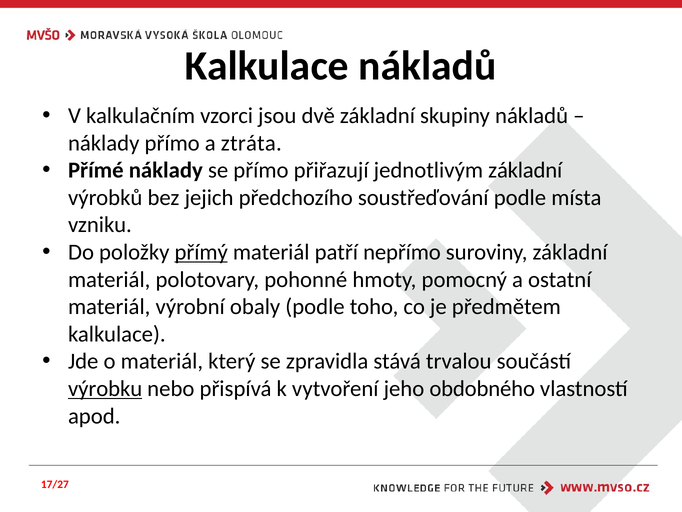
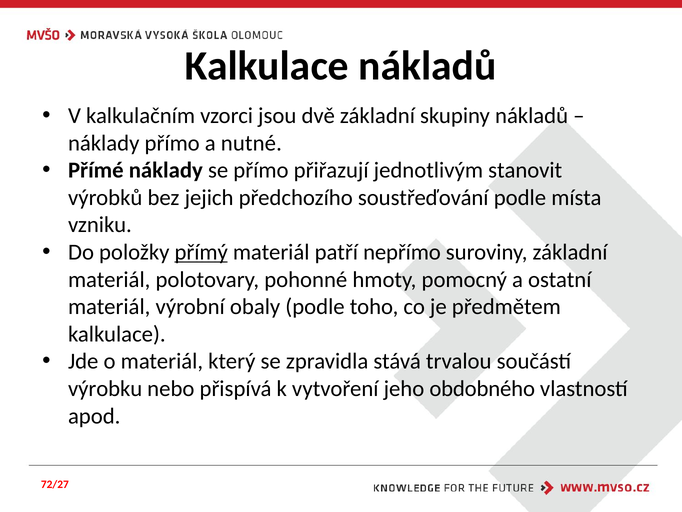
ztráta: ztráta -> nutné (251, 143)
jednotlivým základní: základní -> stanovit (525, 170)
výrobku underline: present -> none (105, 388)
17/27: 17/27 -> 72/27 (55, 484)
